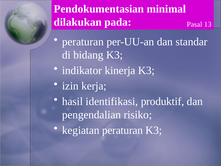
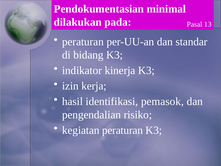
produktif: produktif -> pemasok (162, 101)
